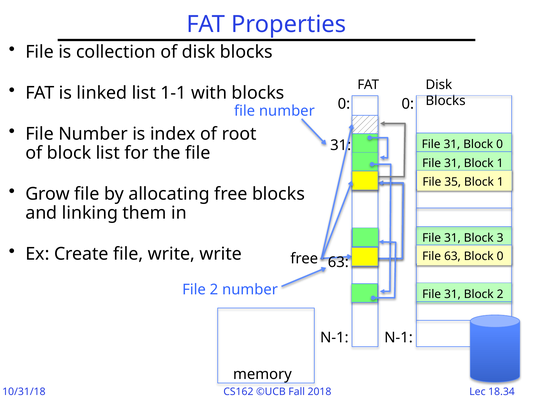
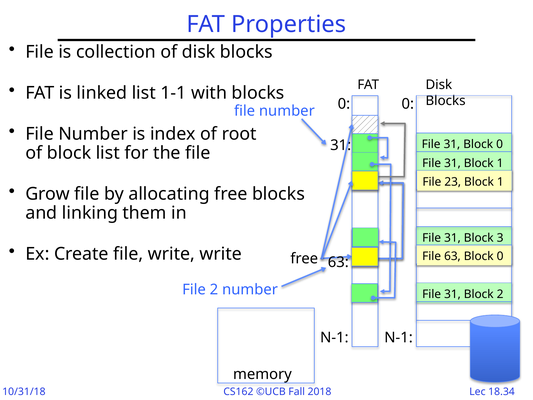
35: 35 -> 23 (453, 182)
